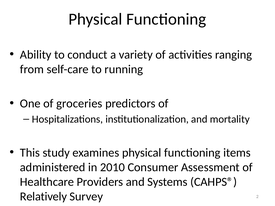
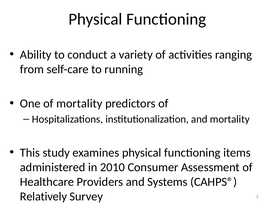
of groceries: groceries -> mortality (79, 104)
